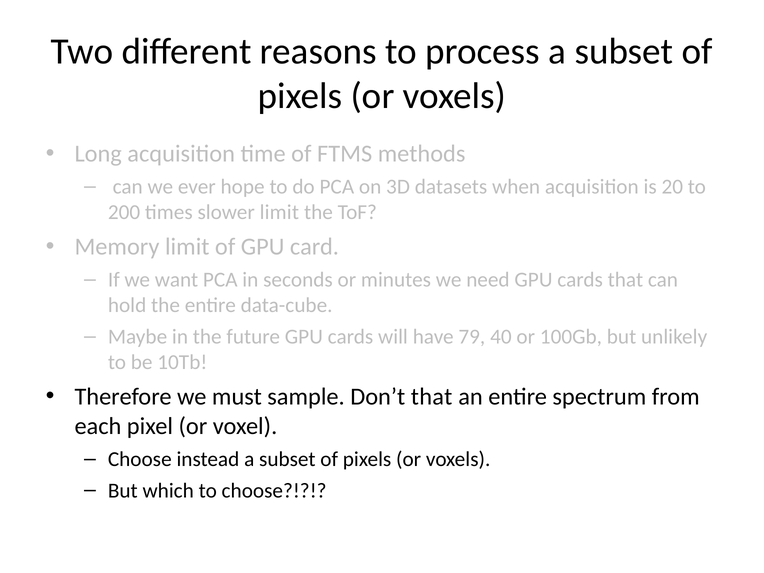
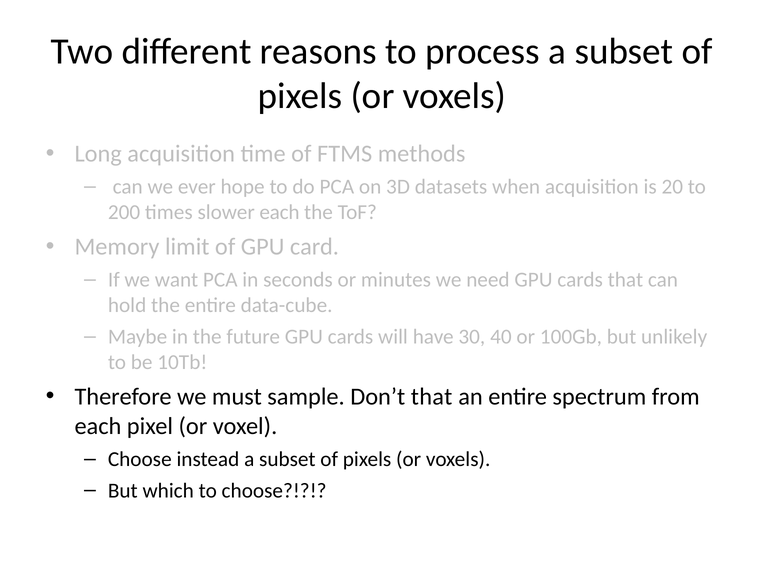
slower limit: limit -> each (279, 212)
79: 79 -> 30 (472, 337)
